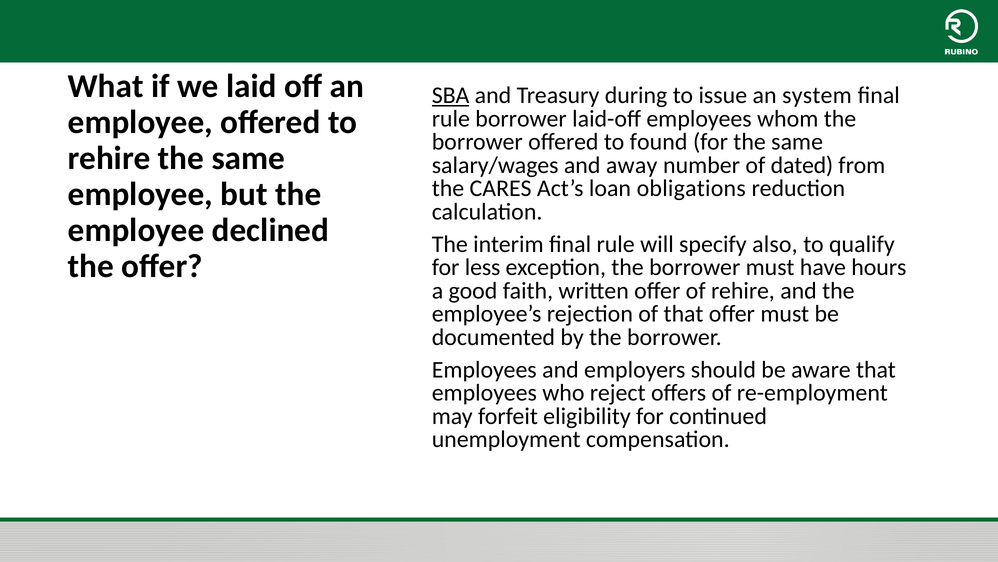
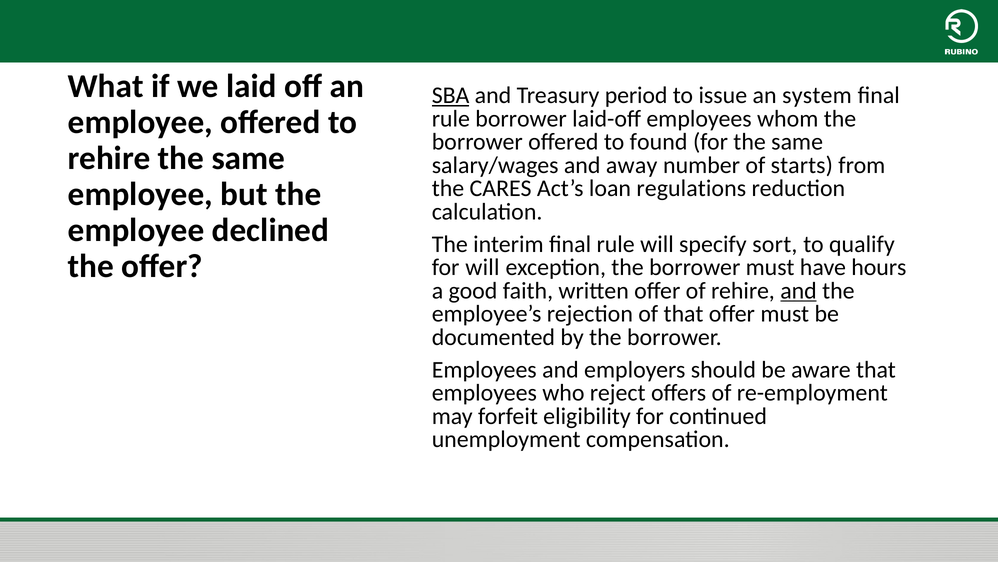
during: during -> period (636, 95)
dated: dated -> starts (802, 165)
obligations: obligations -> regulations (691, 188)
also: also -> sort (775, 244)
for less: less -> will (482, 267)
and underline: none -> present (799, 290)
